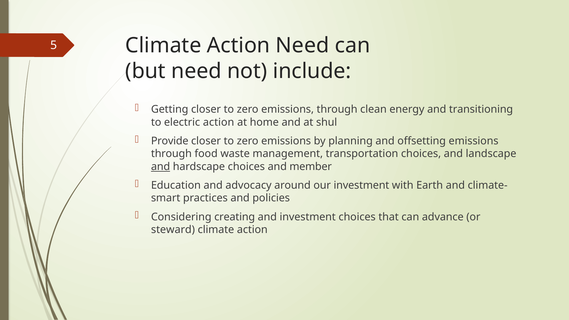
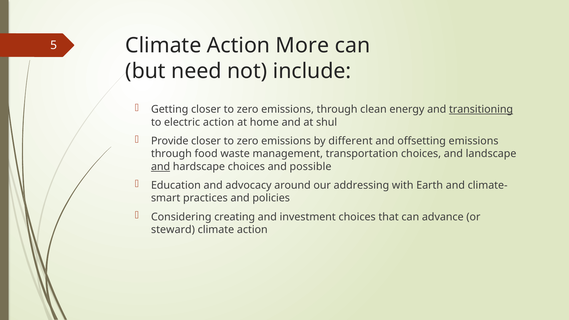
Action Need: Need -> More (302, 46)
transitioning underline: none -> present (481, 110)
planning: planning -> different (350, 141)
member: member -> possible (311, 167)
our investment: investment -> addressing (361, 185)
